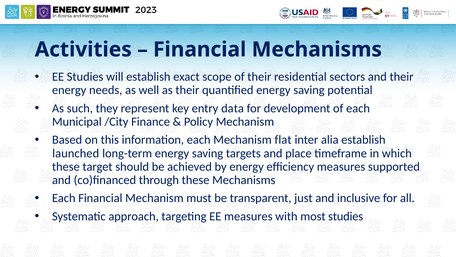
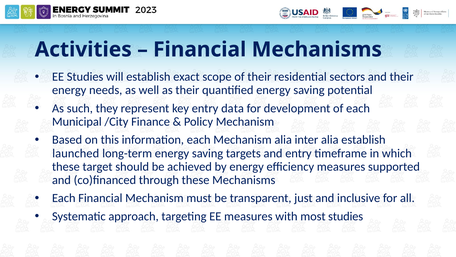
Mechanism flat: flat -> alia (283, 140)
and place: place -> entry (298, 153)
